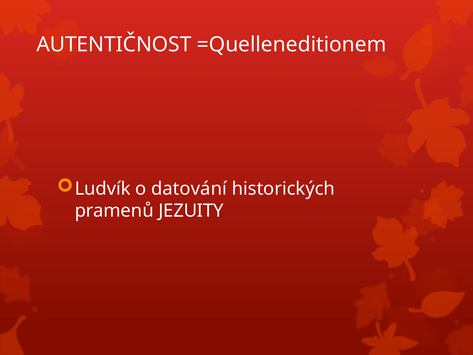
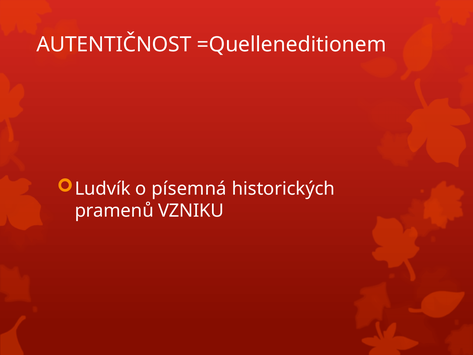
datování: datování -> písemná (189, 189)
JEZUITY: JEZUITY -> VZNIKU (191, 211)
